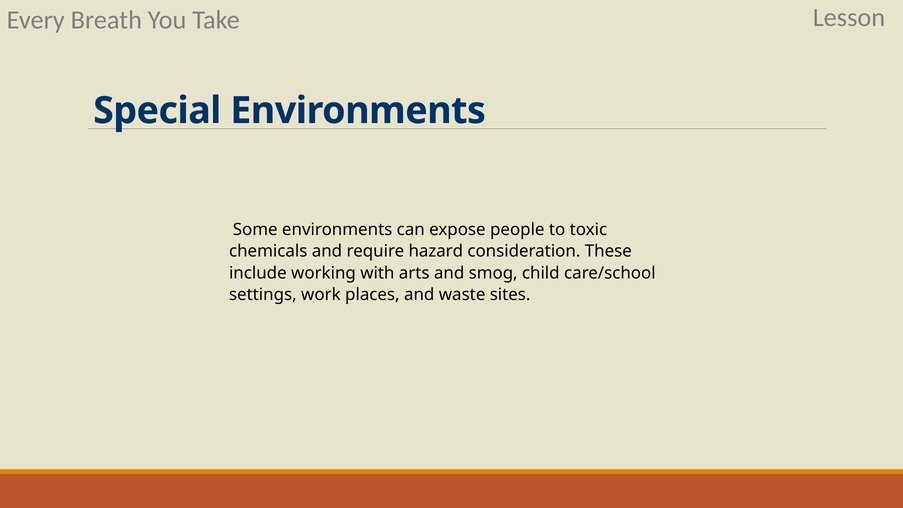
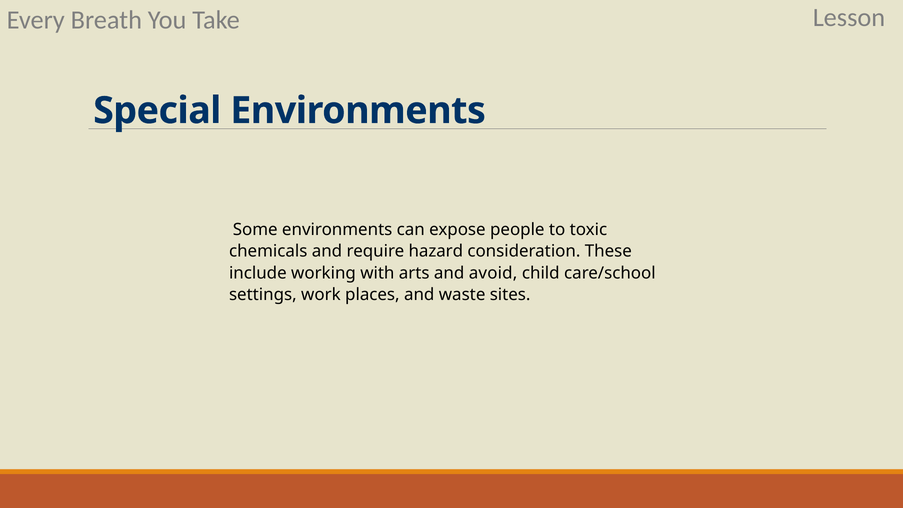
smog: smog -> avoid (493, 273)
